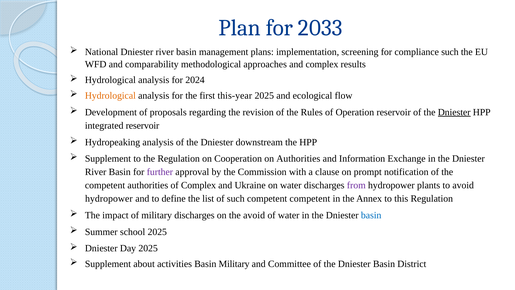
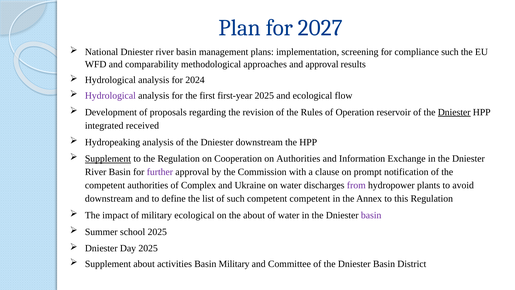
2033: 2033 -> 2027 (320, 28)
and complex: complex -> approval (322, 64)
Hydrological colour: orange -> purple (110, 96)
this-year: this-year -> first-year (235, 96)
integrated reservoir: reservoir -> received (142, 125)
Supplement underline: none -> present (108, 159)
hydropower: hydropower -> downstream (109, 199)
military discharges: discharges -> ecological (194, 215)
the avoid: avoid -> about (254, 215)
basin colour: blue -> purple (371, 215)
